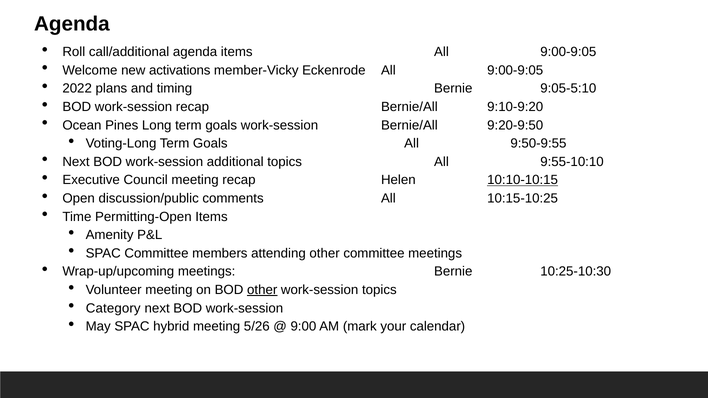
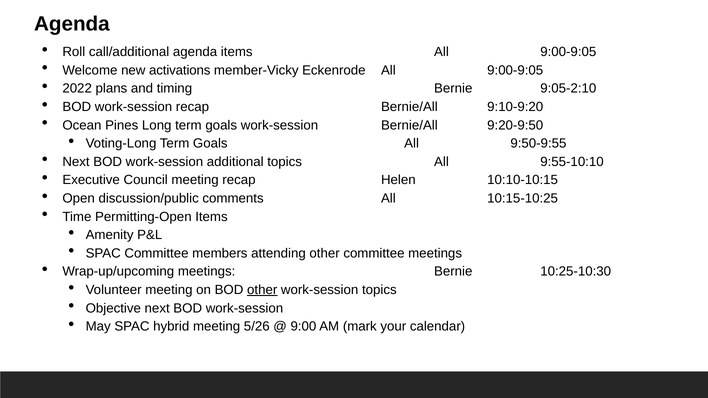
9:05-5:10: 9:05-5:10 -> 9:05-2:10 (568, 89)
10:10-10:15 underline: present -> none (523, 180)
Category: Category -> Objective (113, 308)
